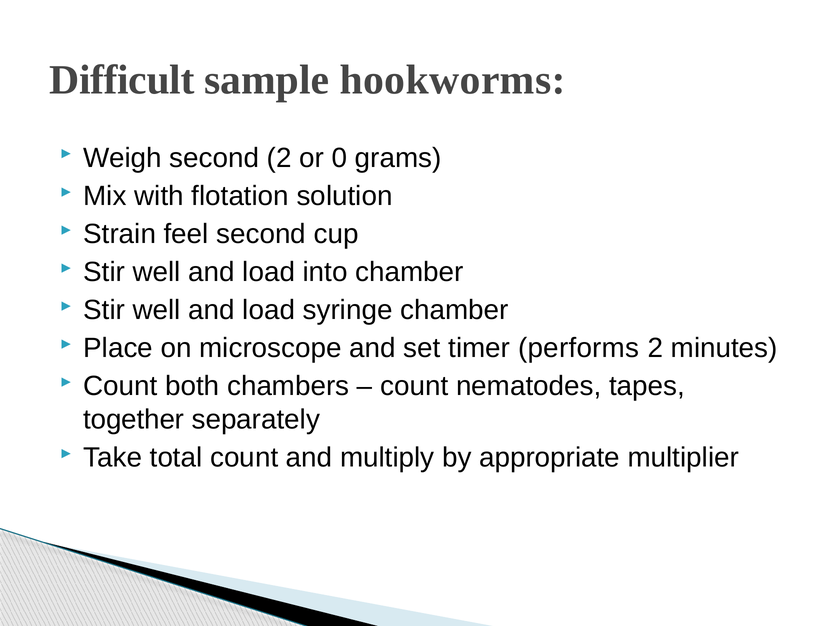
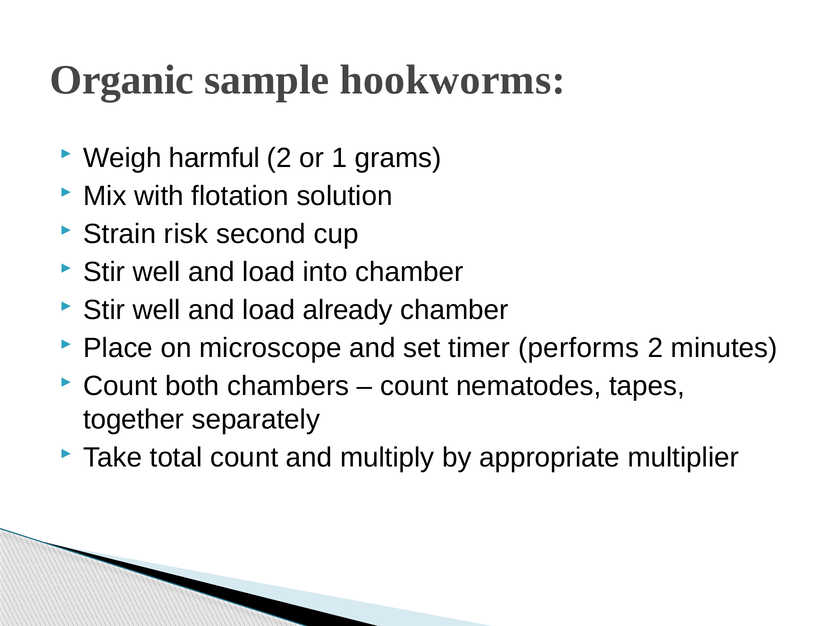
Difficult: Difficult -> Organic (122, 80)
Weigh second: second -> harmful (214, 158)
0: 0 -> 1 (339, 158)
feel: feel -> risk (186, 234)
syringe: syringe -> already (348, 310)
